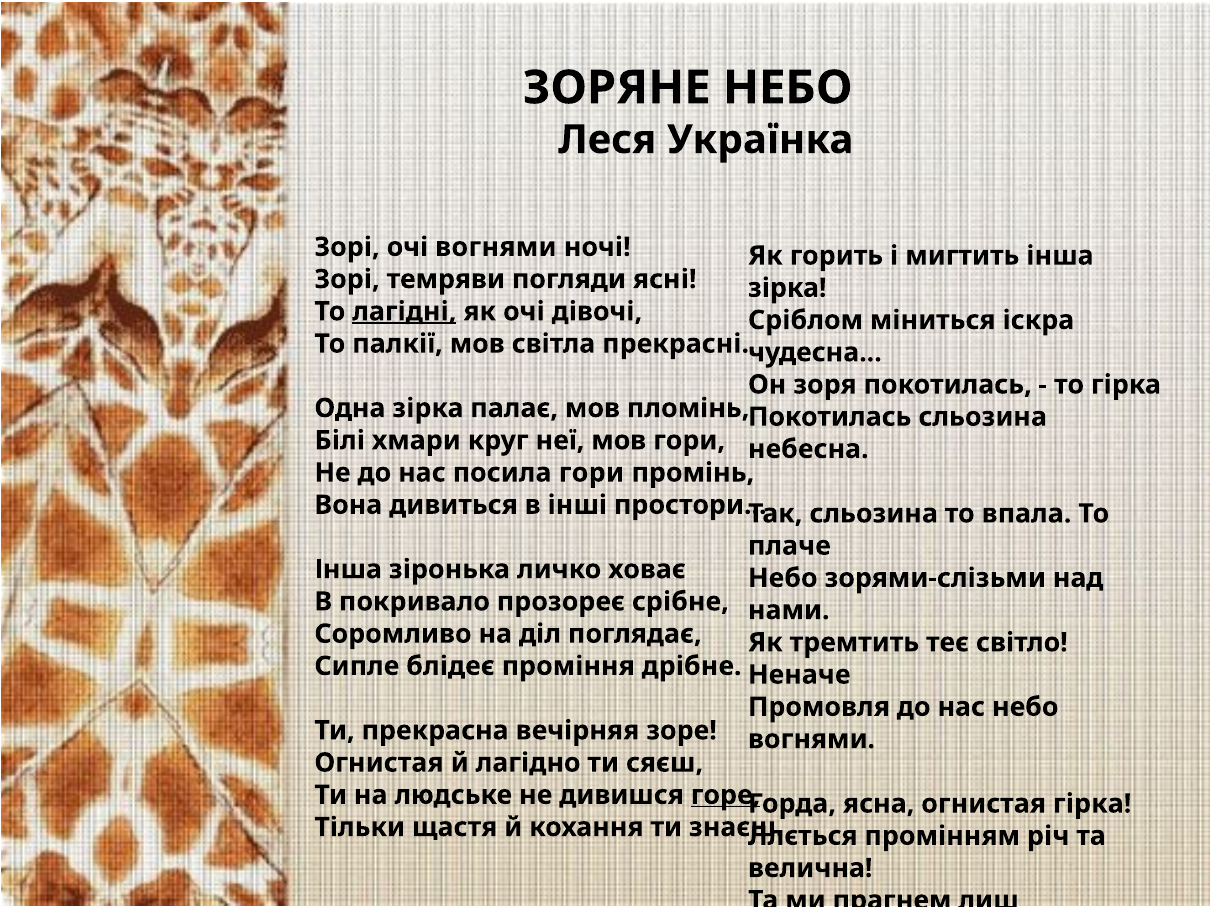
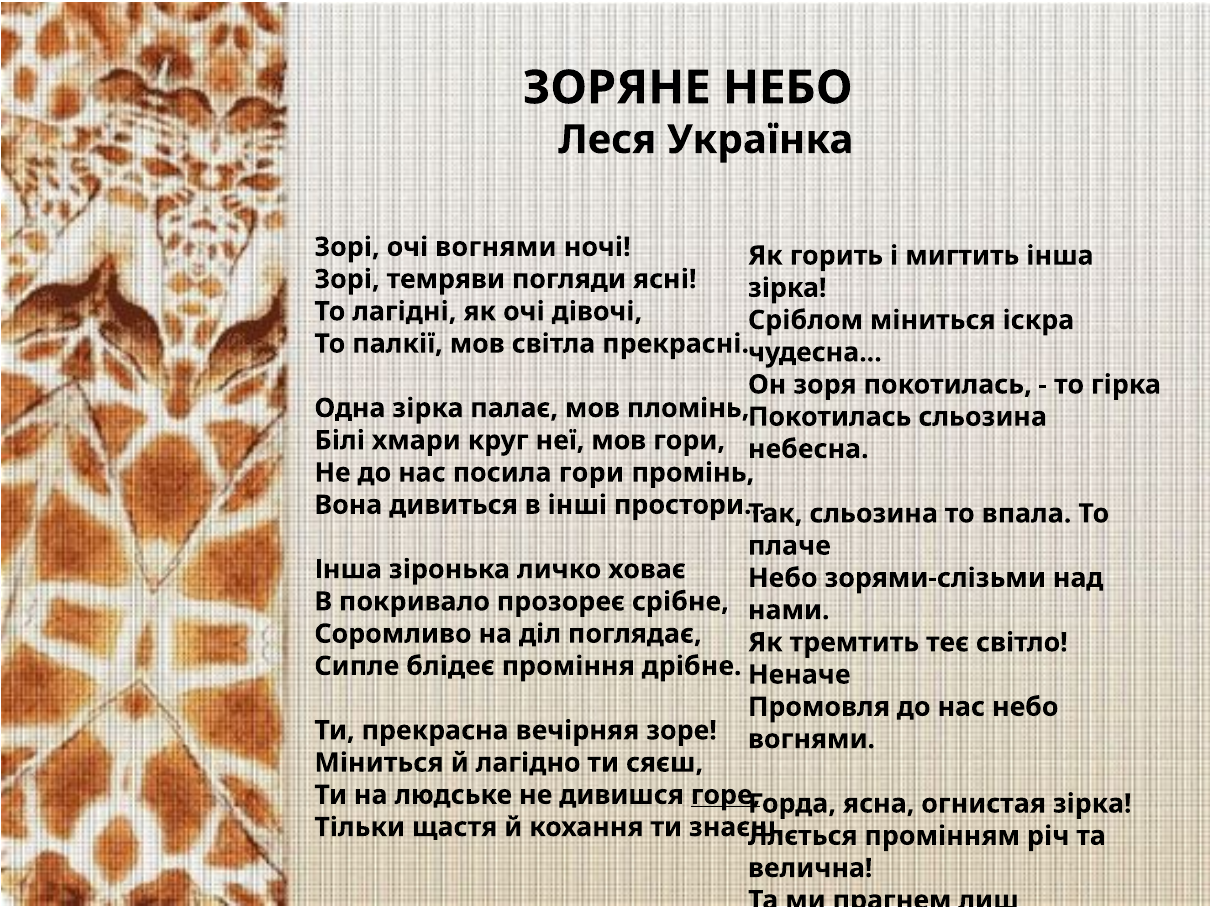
лагідні underline: present -> none (404, 312)
Огнистая: Огнистая -> Міниться (379, 763)
огнистая гірка: гірка -> зірка (1092, 804)
